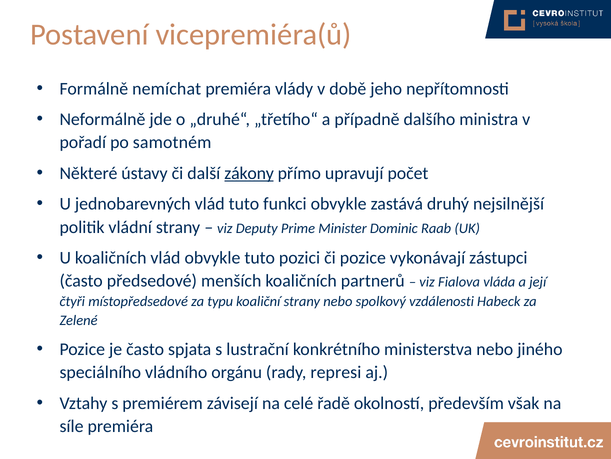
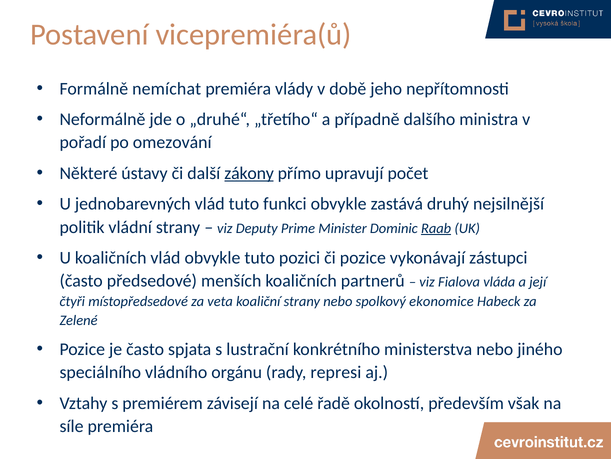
samotném: samotném -> omezování (172, 142)
Raab underline: none -> present (436, 228)
typu: typu -> veta (220, 301)
vzdálenosti: vzdálenosti -> ekonomice (441, 301)
